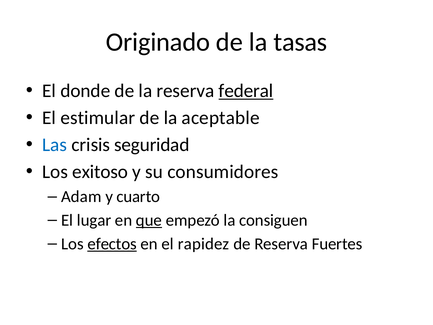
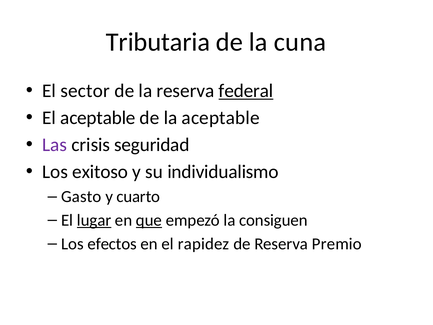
Originado: Originado -> Tributaria (158, 42)
tasas: tasas -> cuna (300, 42)
donde: donde -> sector (85, 91)
El estimular: estimular -> aceptable (98, 118)
Las colour: blue -> purple (55, 145)
consumidores: consumidores -> individualismo (223, 172)
Adam: Adam -> Gasto (81, 197)
lugar underline: none -> present (94, 220)
efectos underline: present -> none (112, 244)
Fuertes: Fuertes -> Premio (337, 244)
